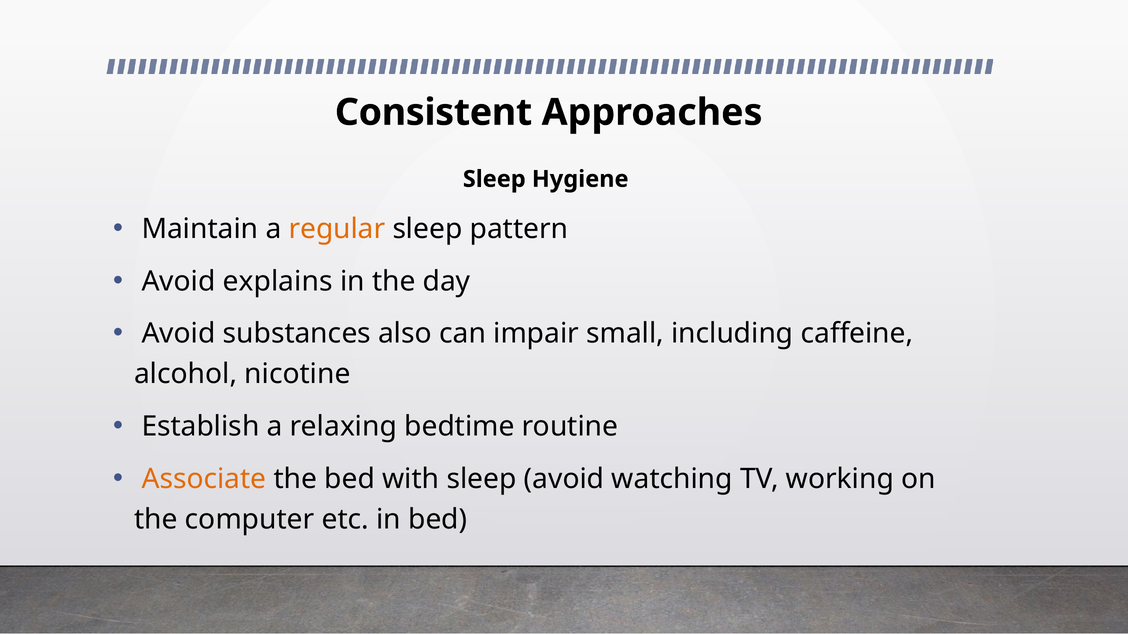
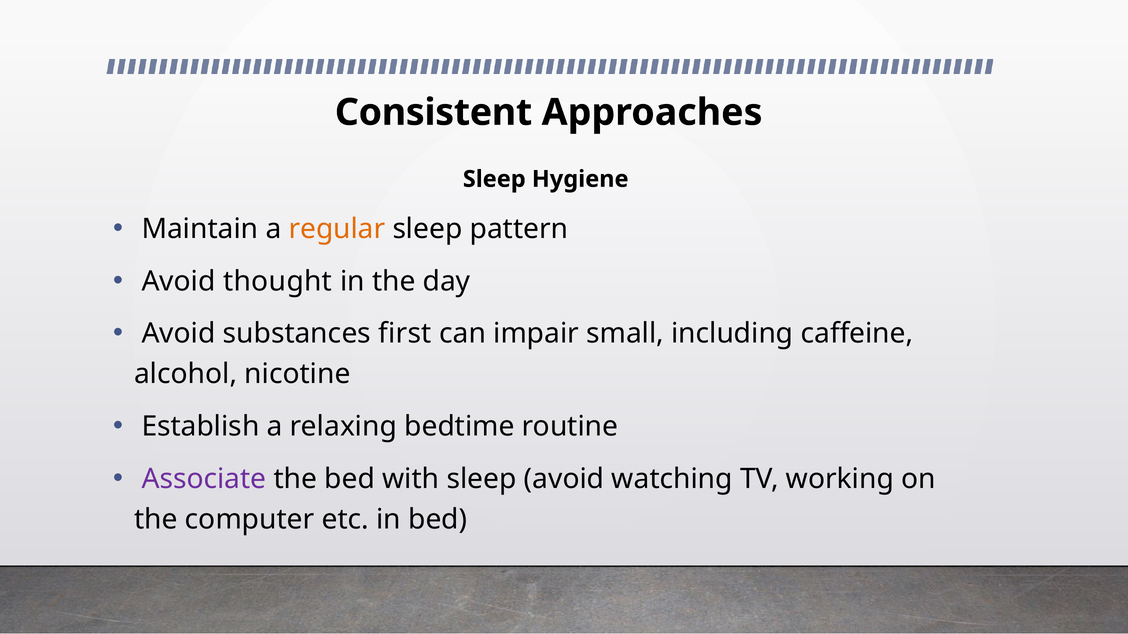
explains: explains -> thought (278, 281)
also: also -> first (405, 334)
Associate colour: orange -> purple (204, 479)
